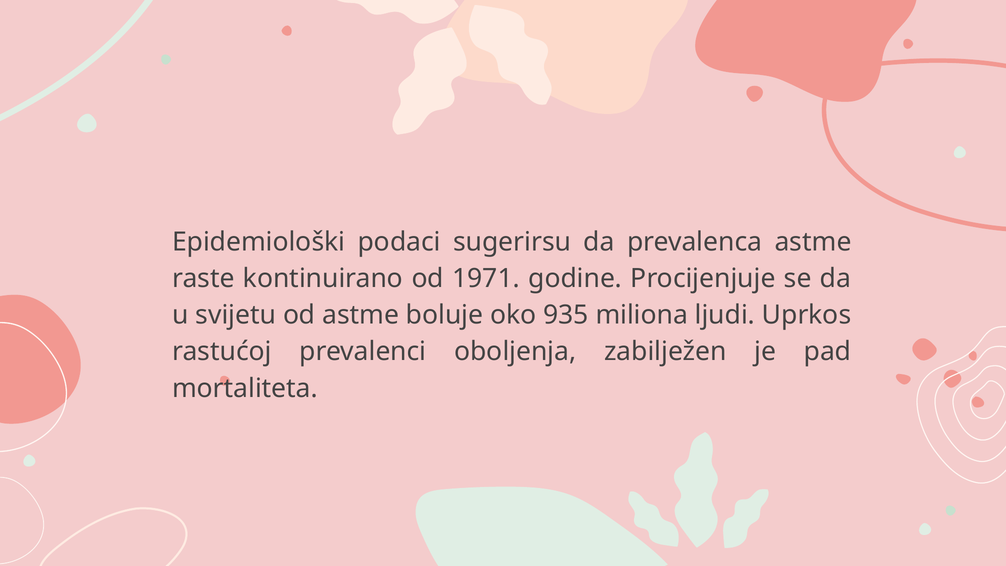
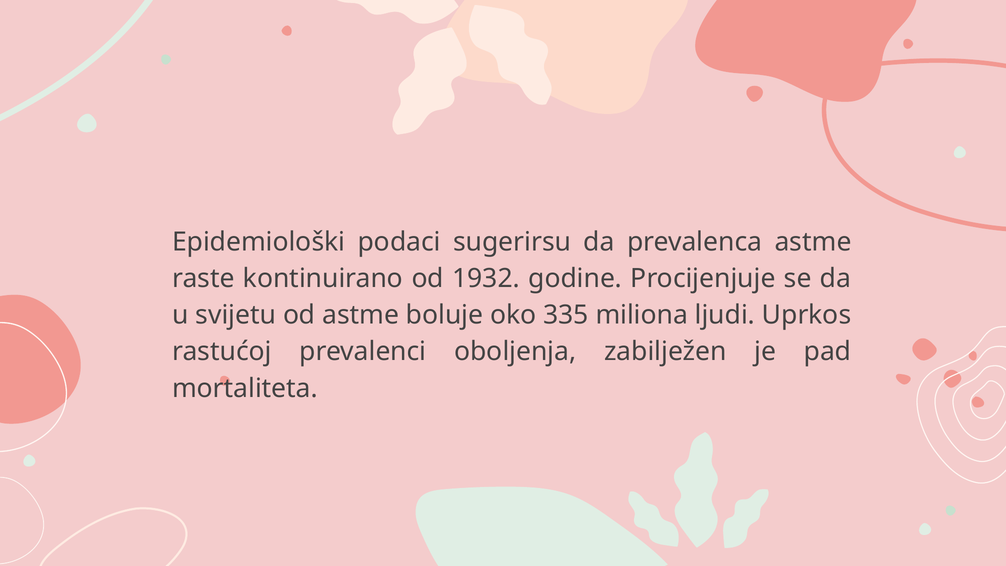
1971: 1971 -> 1932 (486, 278)
935: 935 -> 335 (566, 315)
